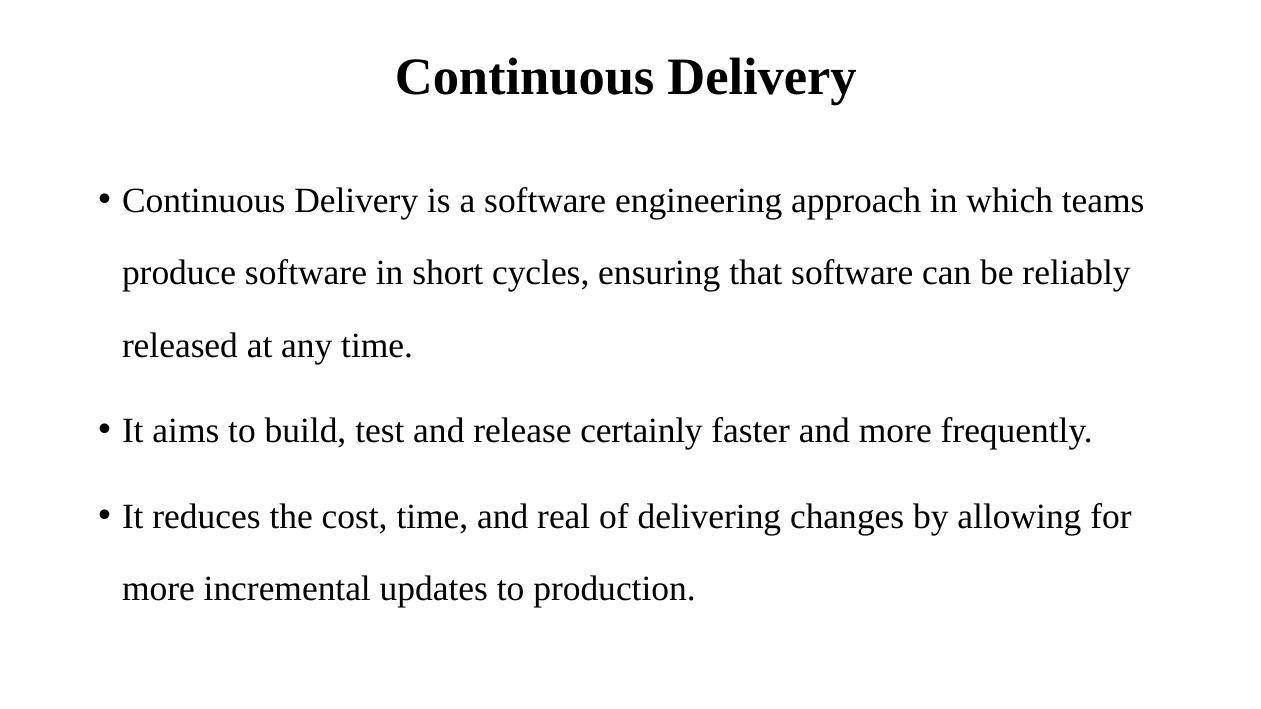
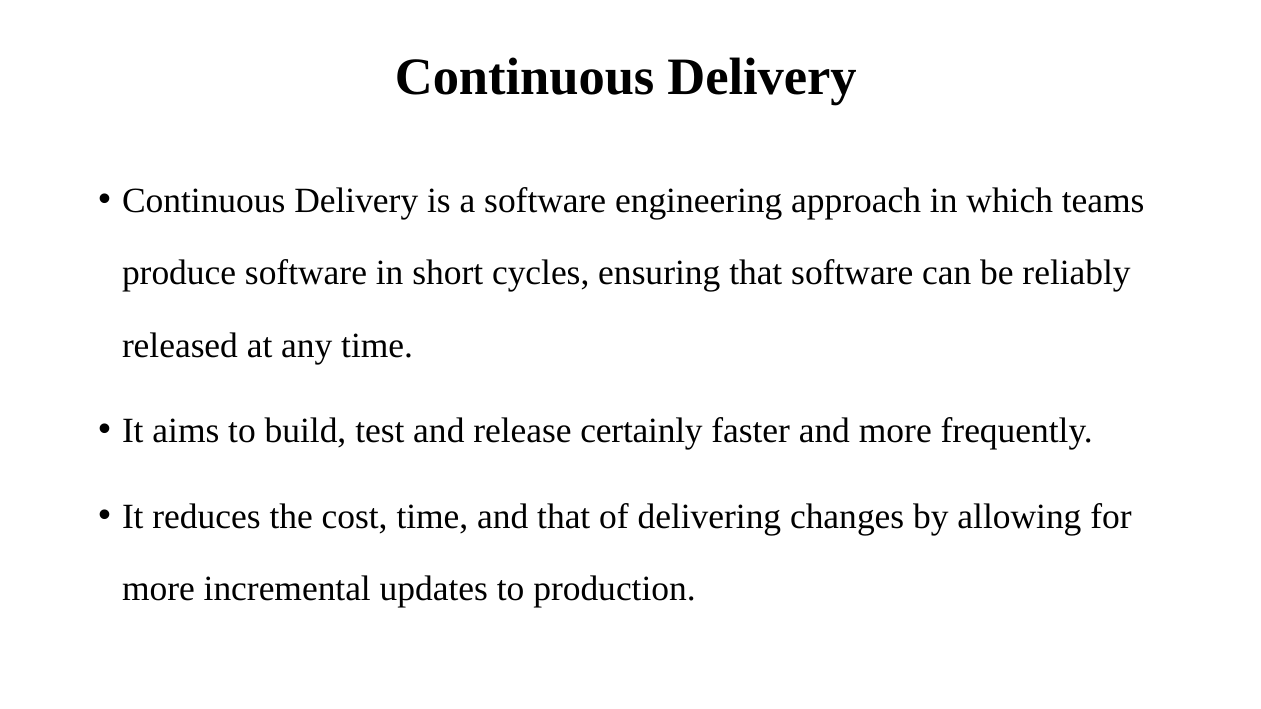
and real: real -> that (564, 517)
